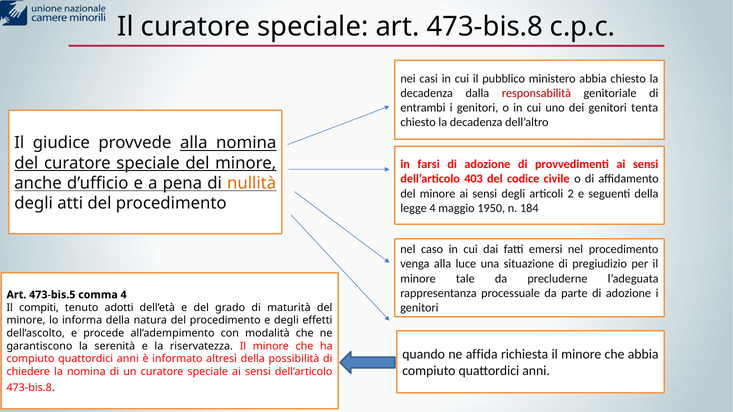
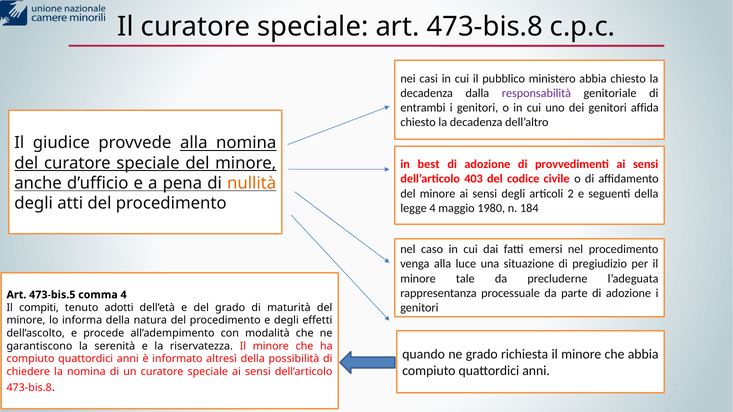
responsabilità colour: red -> purple (536, 93)
tenta: tenta -> affida (645, 108)
farsi: farsi -> best (429, 164)
1950: 1950 -> 1980 (491, 208)
ne affida: affida -> grado (482, 355)
